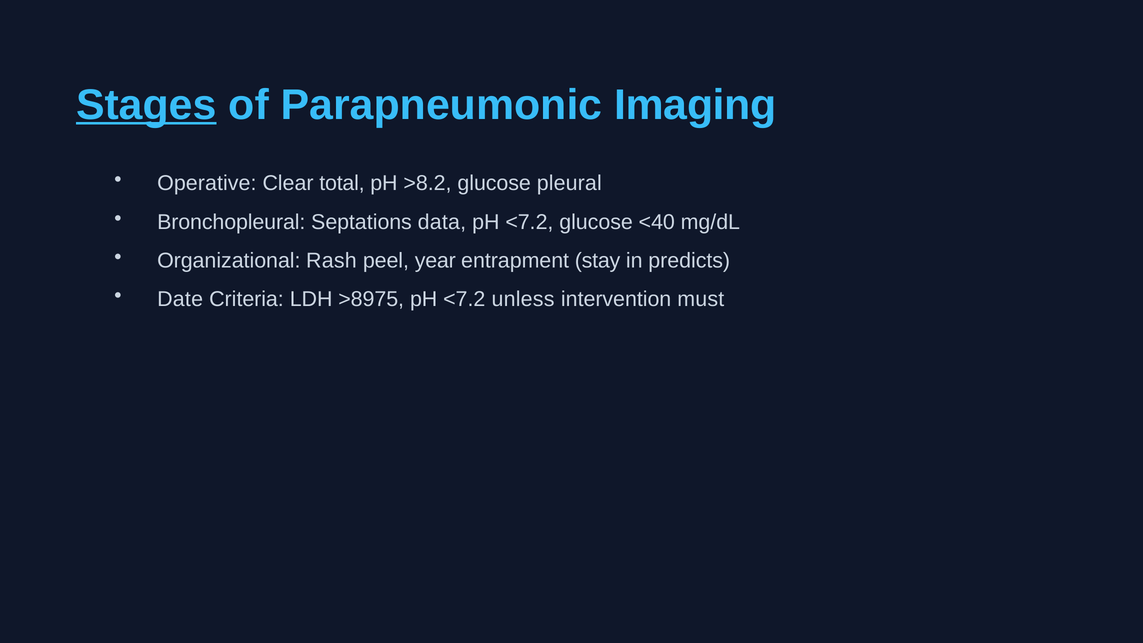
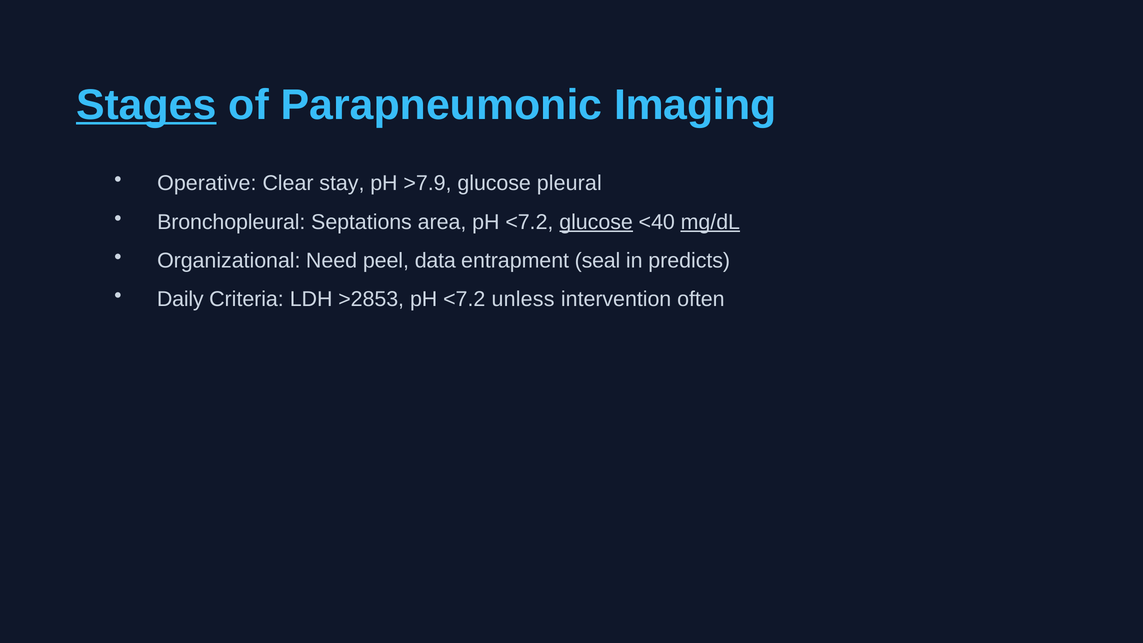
total: total -> stay (342, 183)
>8.2: >8.2 -> >7.9 (427, 183)
data: data -> area (442, 222)
glucose underline: none -> present (596, 222)
mg/dL underline: none -> present (710, 222)
Rash: Rash -> Need (332, 261)
year: year -> data (435, 261)
stay: stay -> seal (598, 261)
Date: Date -> Daily (180, 299)
>8975: >8975 -> >2853 (371, 299)
must: must -> often (701, 299)
